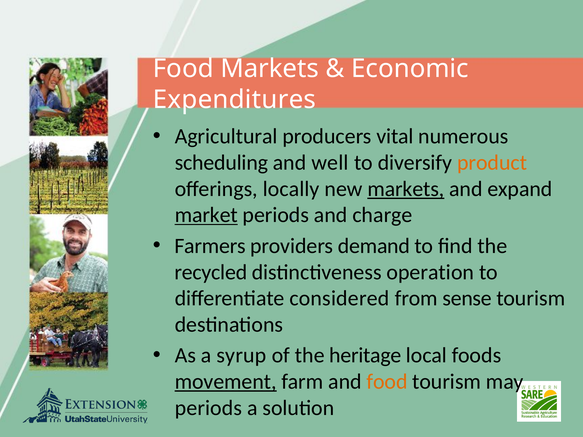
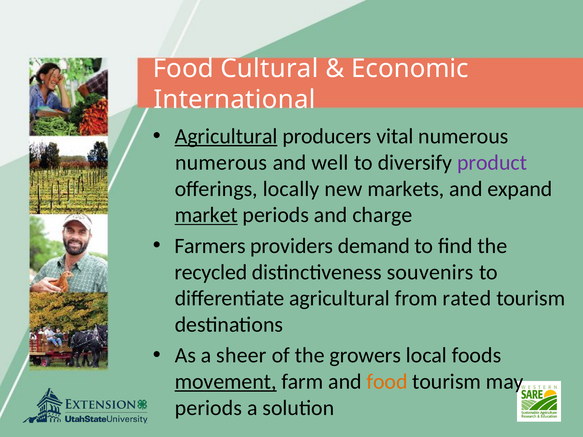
Food Markets: Markets -> Cultural (269, 69)
Expenditures: Expenditures -> International (234, 100)
Agricultural underline: none -> present (226, 136)
scheduling: scheduling -> numerous (221, 163)
product colour: orange -> purple (492, 163)
markets underline: present -> none (406, 189)
operation: operation -> souvenirs (430, 272)
differentiate considered: considered -> agricultural (340, 299)
sense: sense -> rated (467, 299)
syrup: syrup -> sheer (241, 356)
heritage: heritage -> growers (365, 356)
